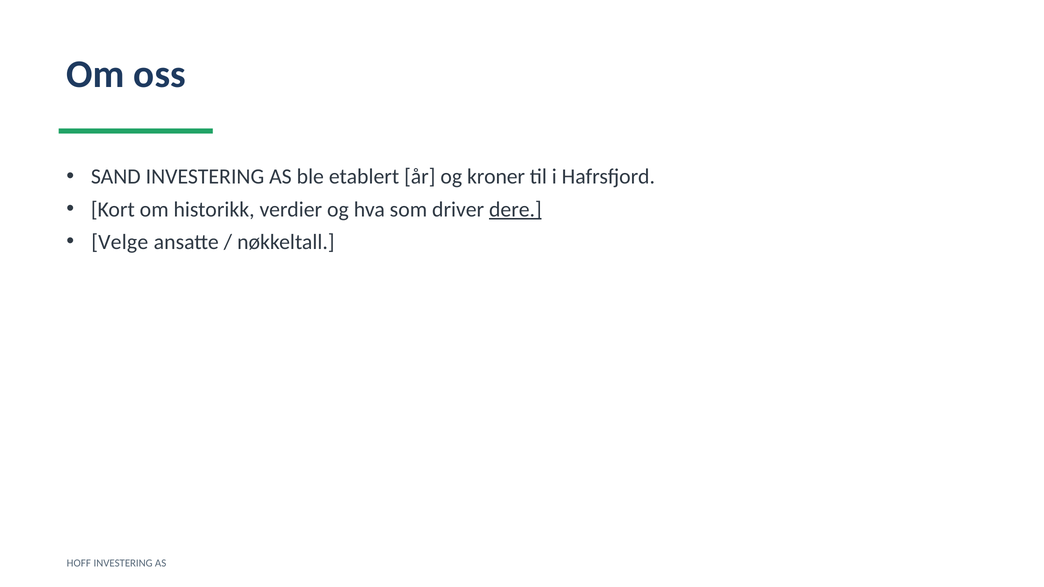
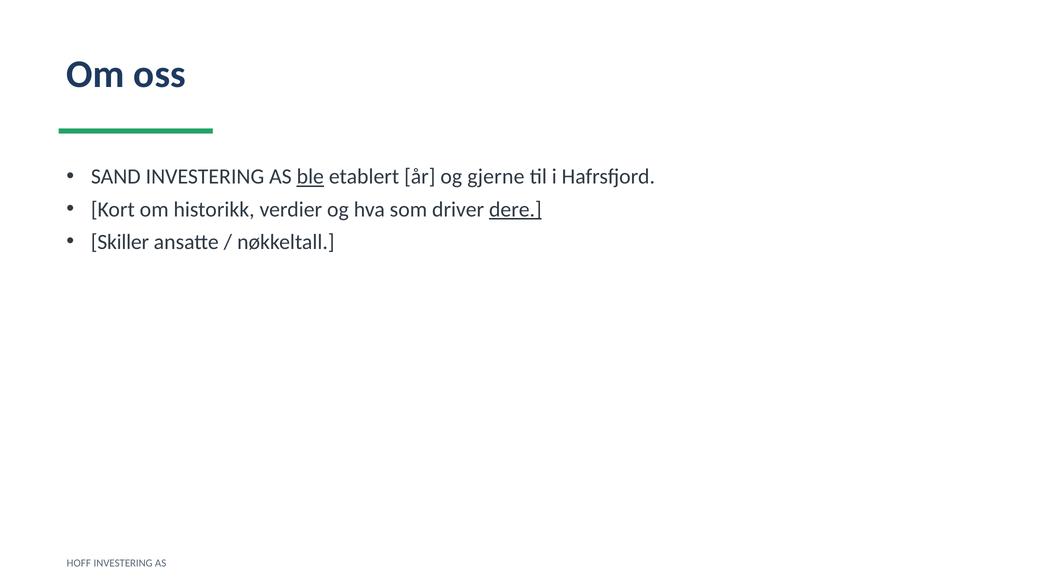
ble underline: none -> present (310, 177)
kroner: kroner -> gjerne (496, 177)
Velge: Velge -> Skiller (120, 242)
